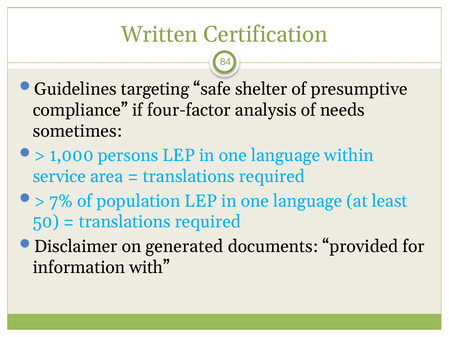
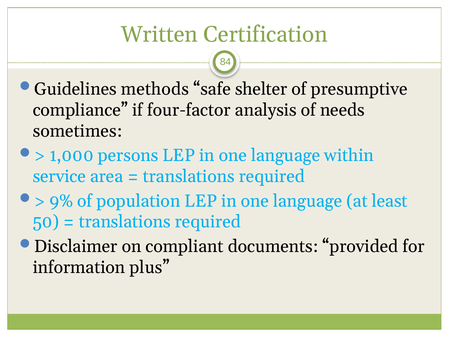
targeting: targeting -> methods (155, 89)
7%: 7% -> 9% (61, 201)
generated: generated -> compliant (185, 246)
with: with -> plus (150, 267)
